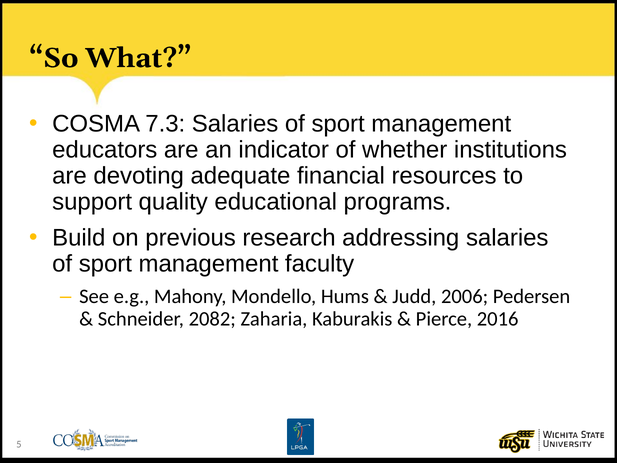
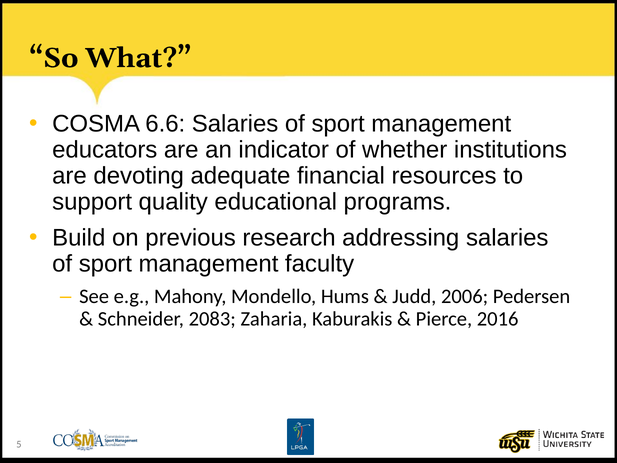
7.3: 7.3 -> 6.6 (165, 124)
2082: 2082 -> 2083 (212, 319)
